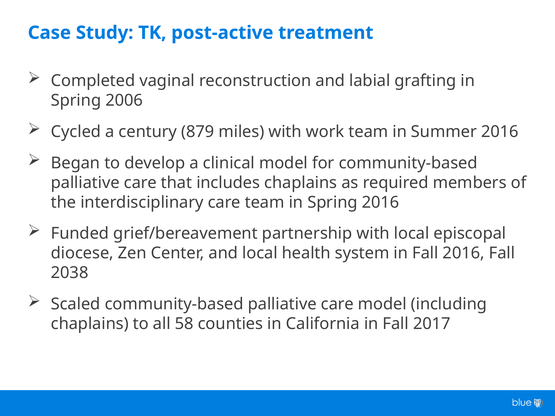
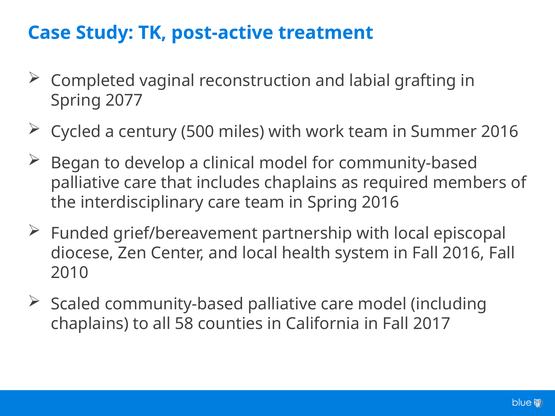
2006: 2006 -> 2077 (124, 101)
879: 879 -> 500 (198, 132)
2038: 2038 -> 2010 (70, 273)
